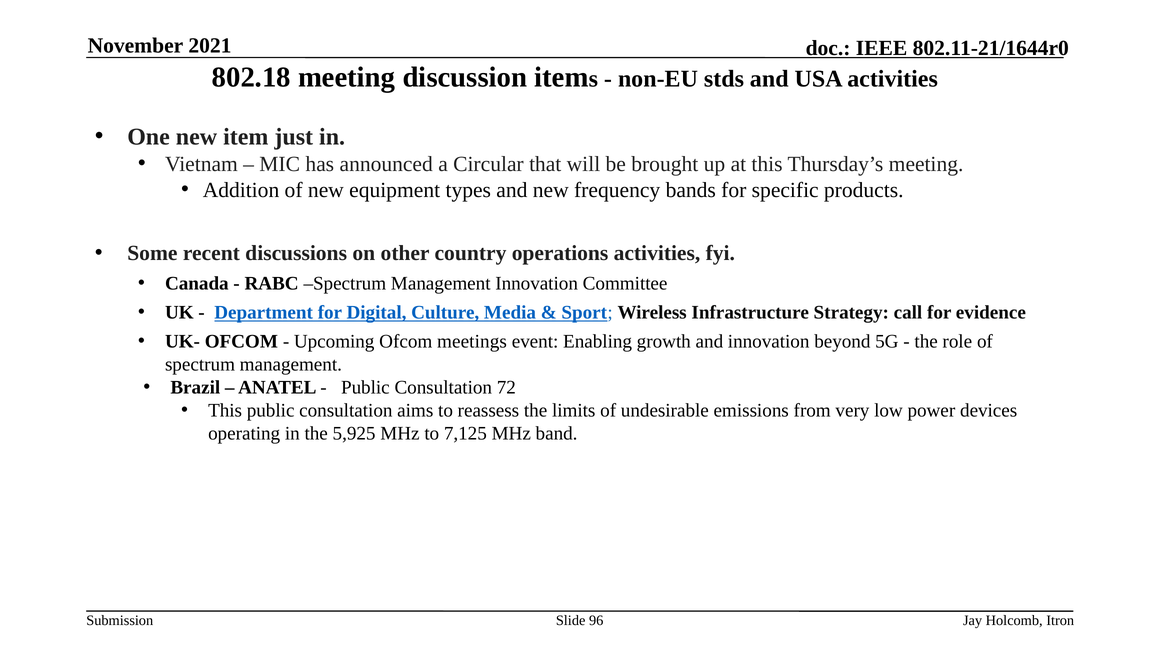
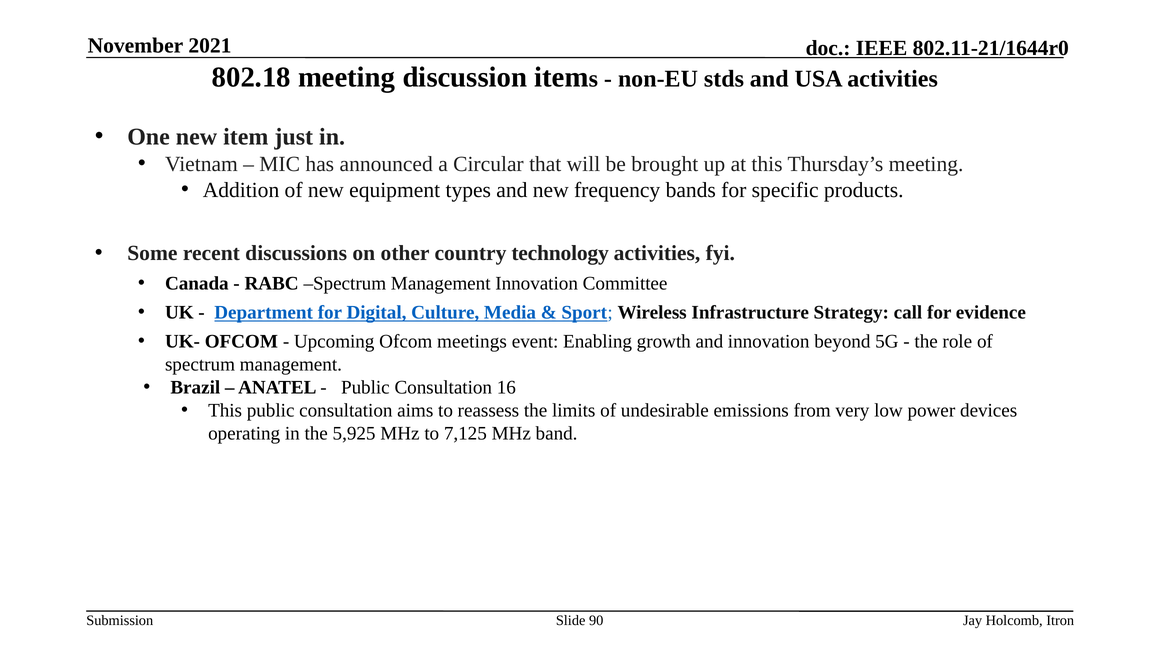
operations: operations -> technology (560, 253)
72: 72 -> 16 (506, 387)
96: 96 -> 90 (596, 620)
